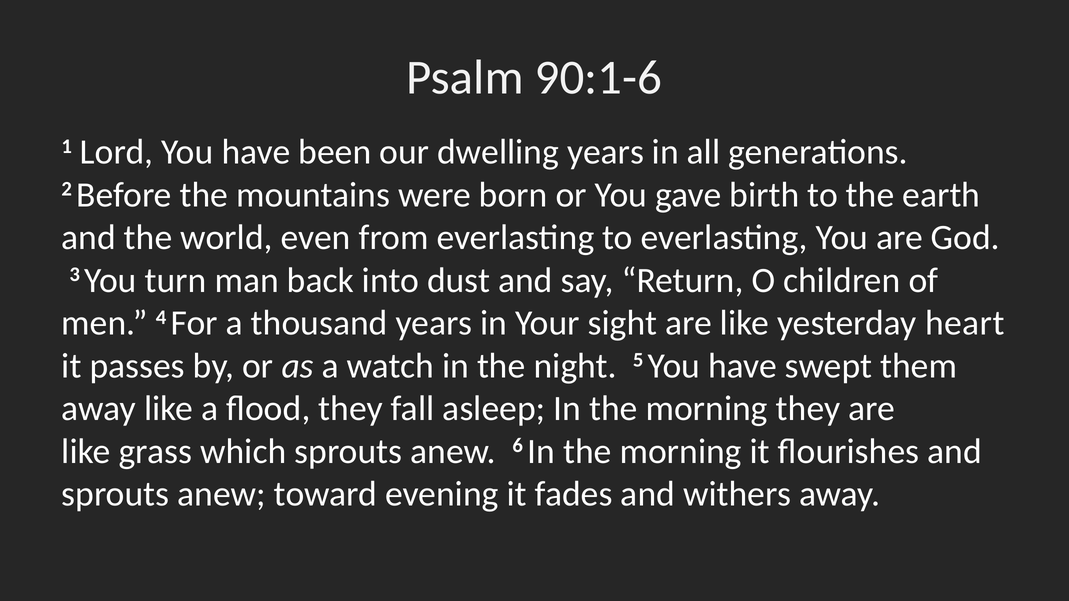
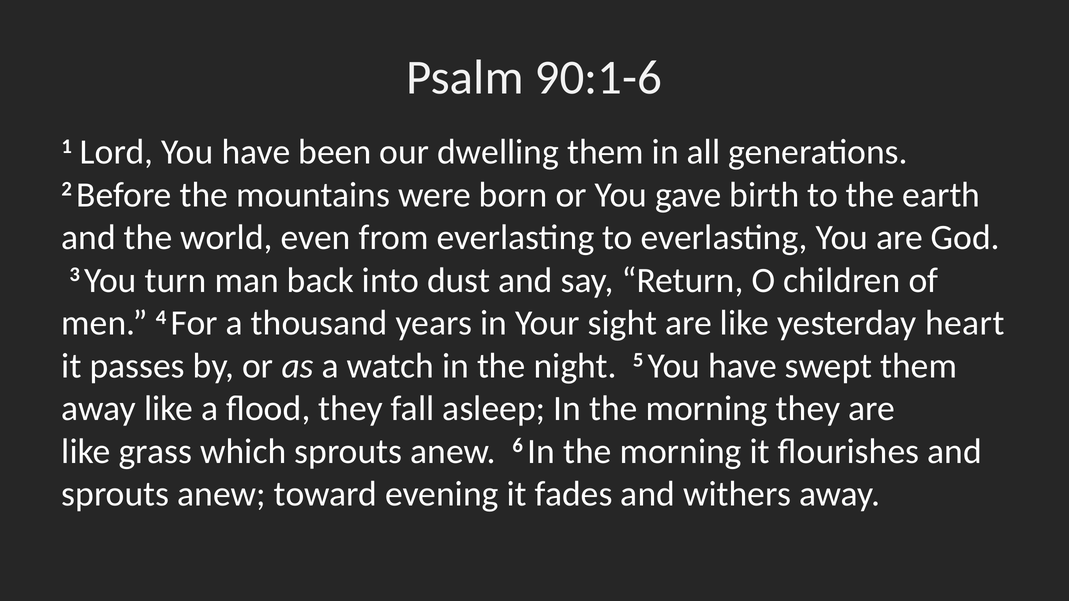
dwelling years: years -> them (606, 152)
